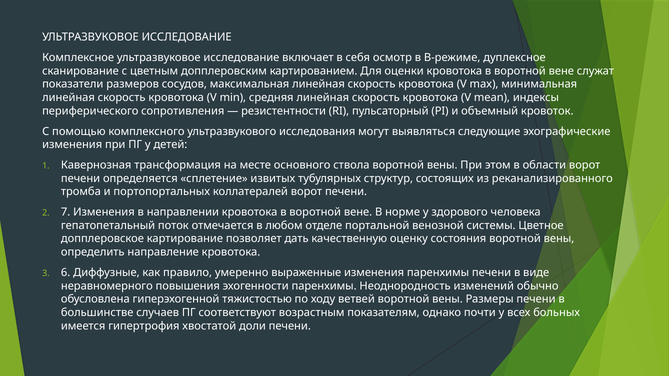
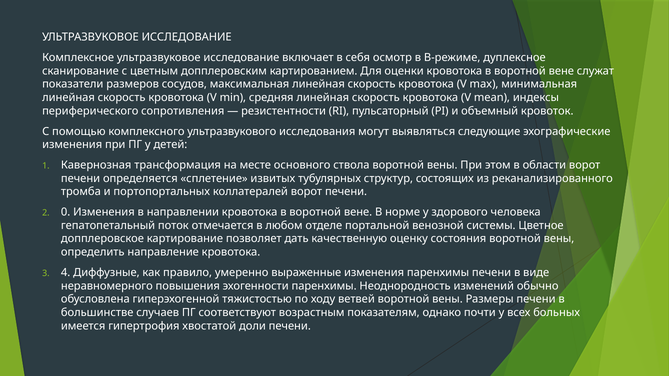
7: 7 -> 0 (66, 212)
6: 6 -> 4 (66, 273)
